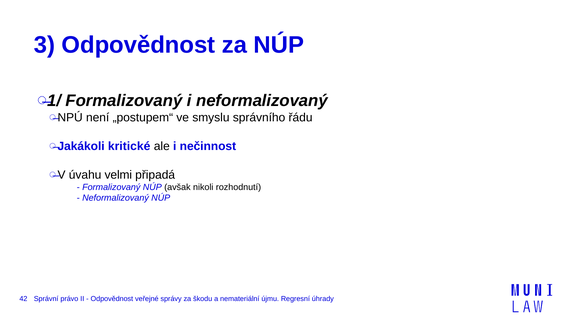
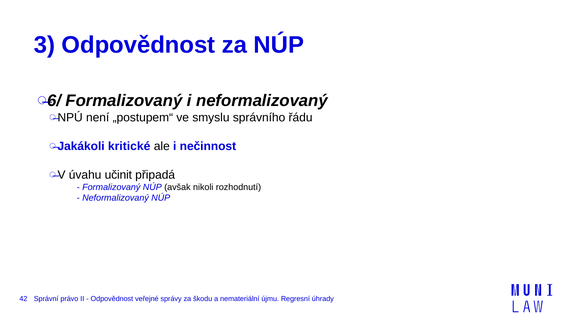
1/: 1/ -> 6/ (54, 101)
velmi: velmi -> učinit (118, 175)
